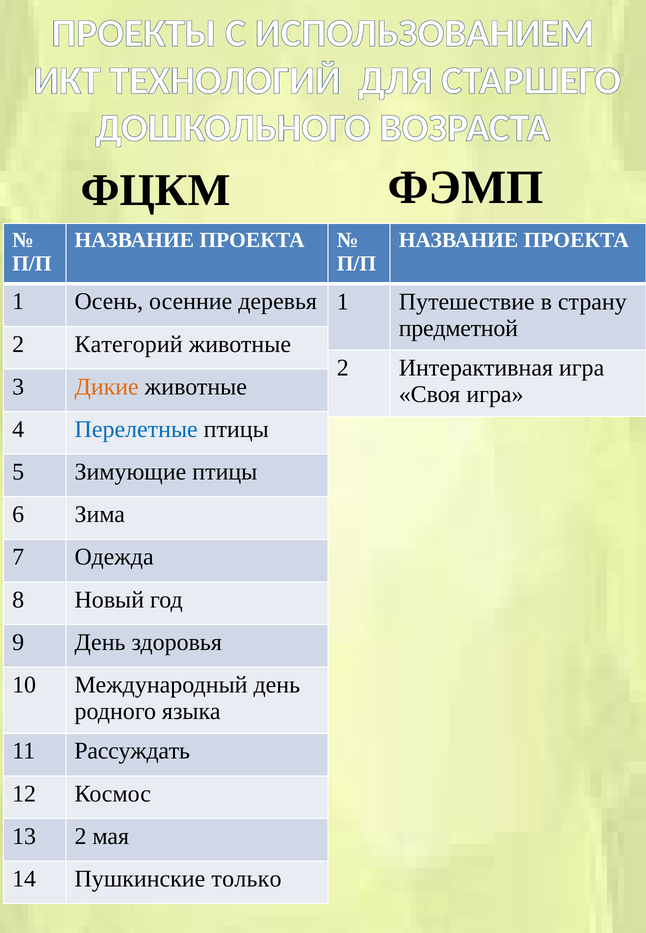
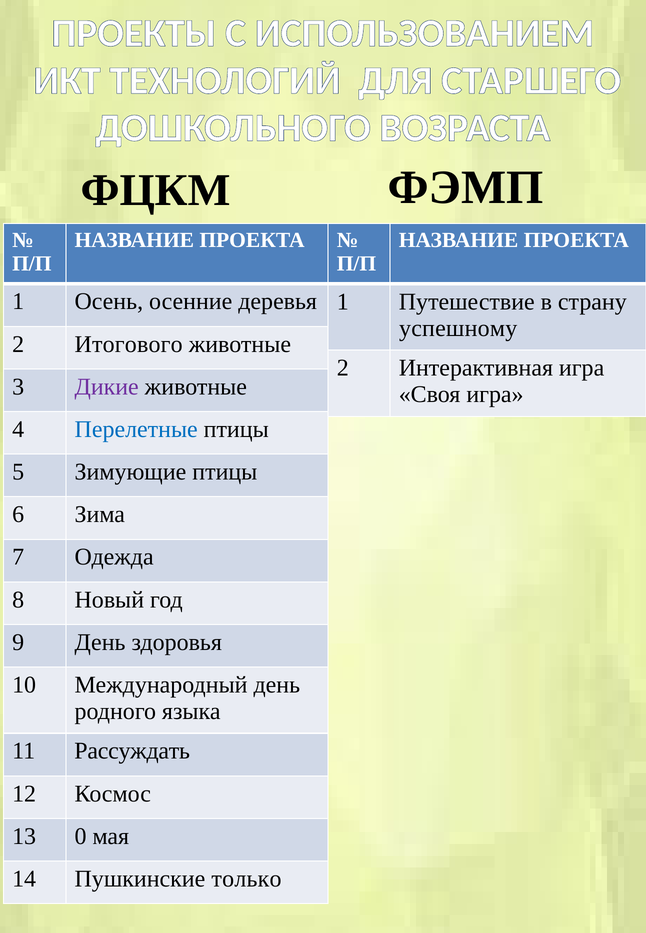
предметной: предметной -> успешному (458, 328)
Категорий: Категорий -> Итогового (129, 344)
Дикие colour: orange -> purple (107, 387)
13 2: 2 -> 0 (81, 836)
